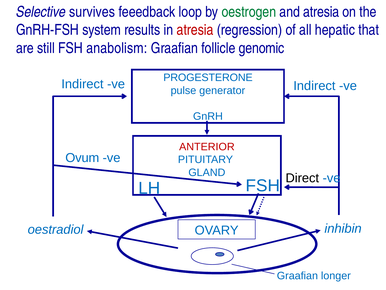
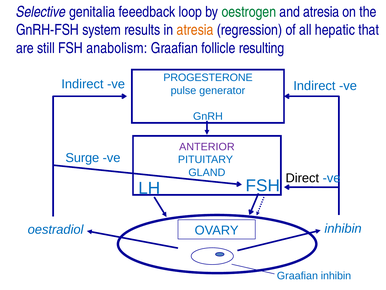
survives: survives -> genitalia (92, 12)
atresia colour: red -> orange (195, 30)
genomic: genomic -> resulting (262, 48)
ANTERIOR colour: red -> purple (207, 147)
Ovum: Ovum -> Surge (82, 158)
Graafian longer: longer -> inhibin (336, 275)
